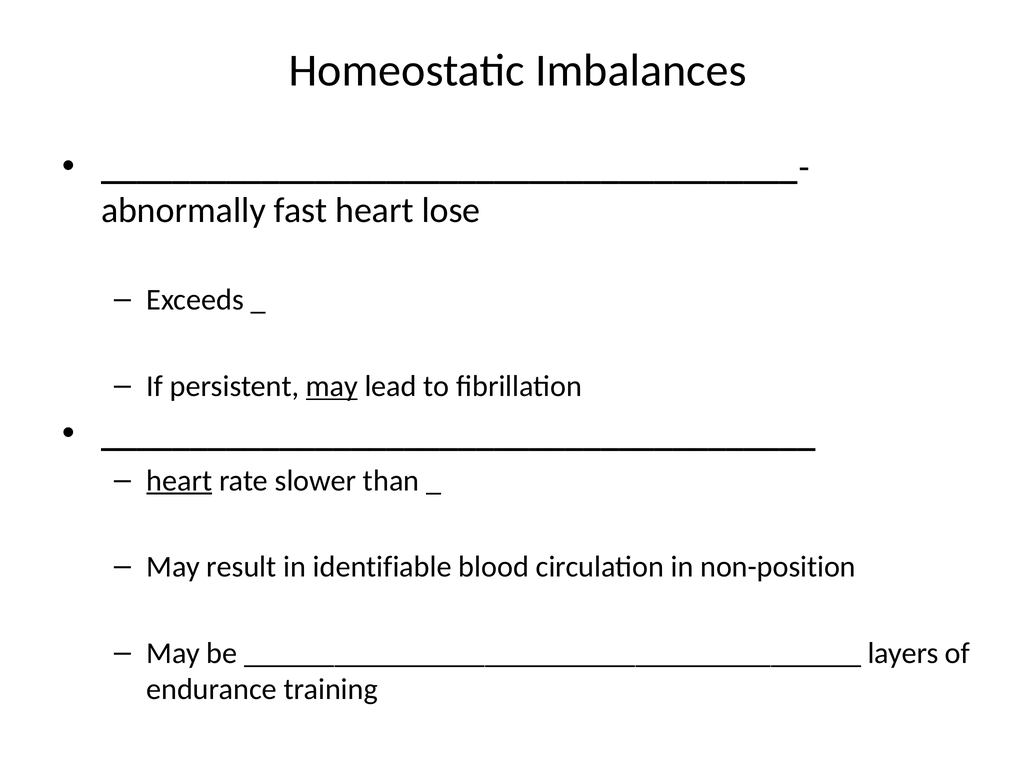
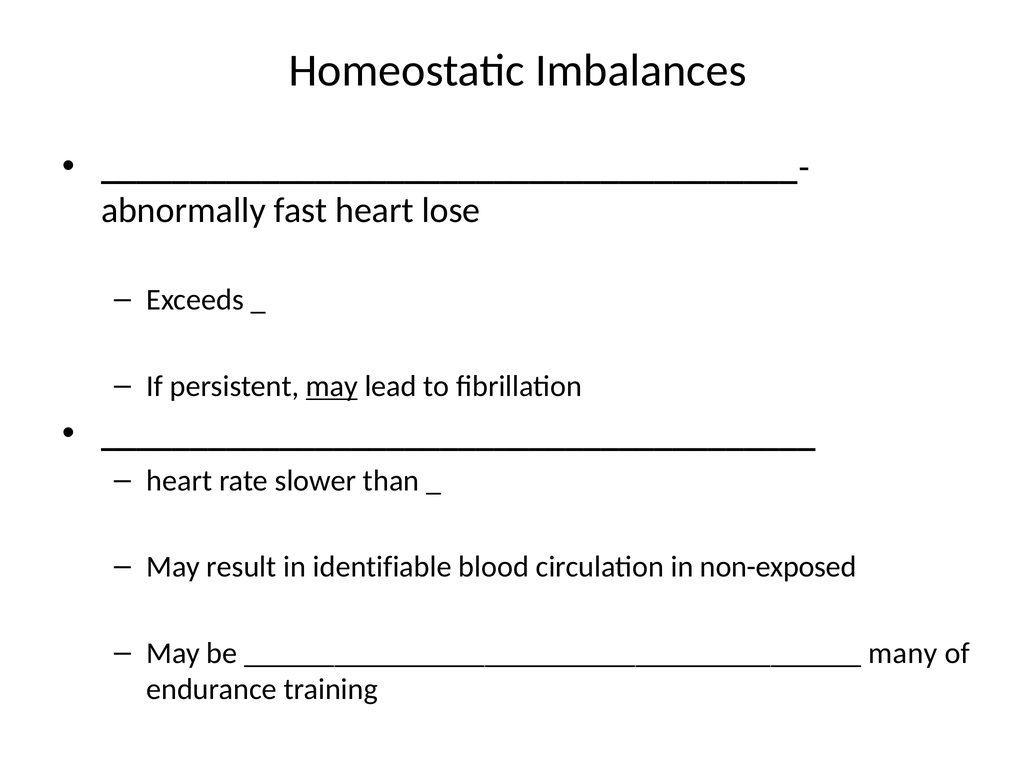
heart underline: present -> none (179, 481)
non-position: non-position -> non-exposed (778, 567)
layers: layers -> many (903, 653)
